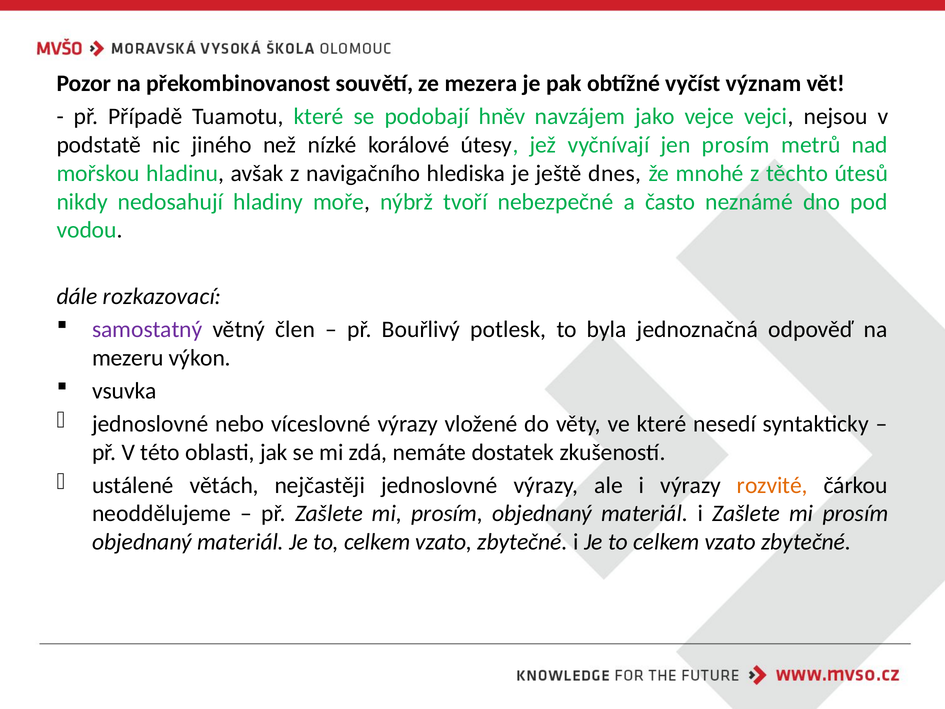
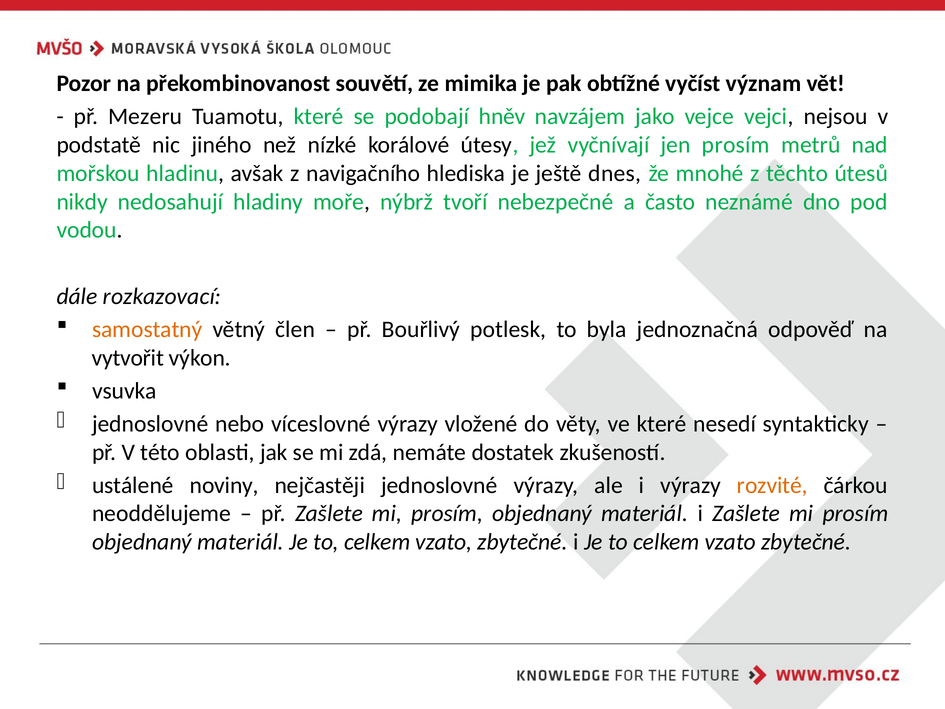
mezera: mezera -> mimika (481, 84)
Případě: Případě -> Mezeru (145, 117)
samostatný colour: purple -> orange (147, 329)
mezeru: mezeru -> vytvořit (128, 358)
větách: větách -> noviny (224, 485)
